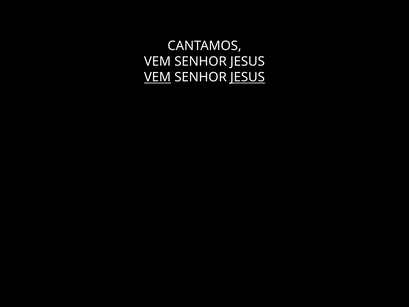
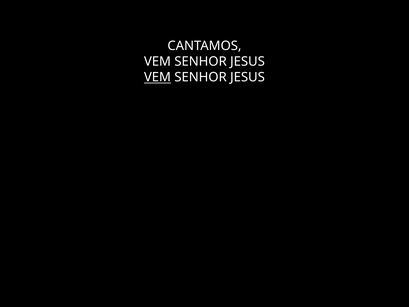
JESUS underline: present -> none (247, 77)
